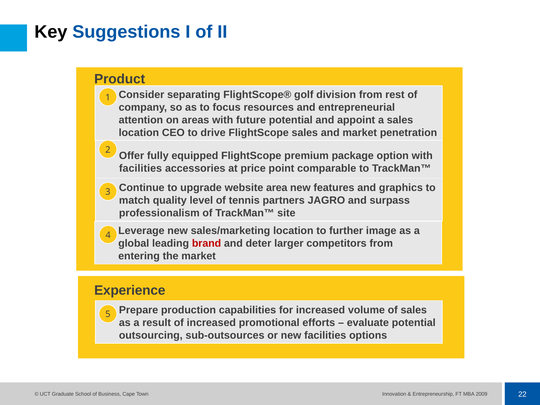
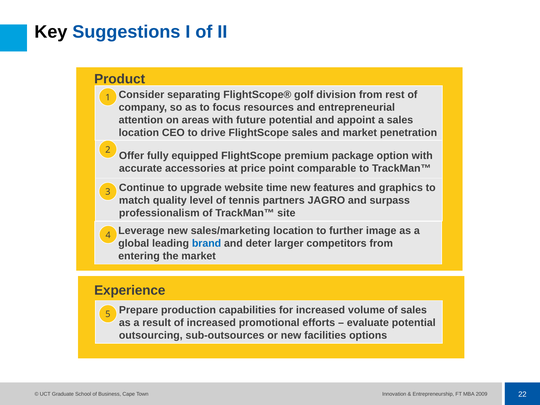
facilities: facilities -> accurate (141, 168)
website area: area -> time (277, 188)
brand colour: red -> blue (206, 243)
